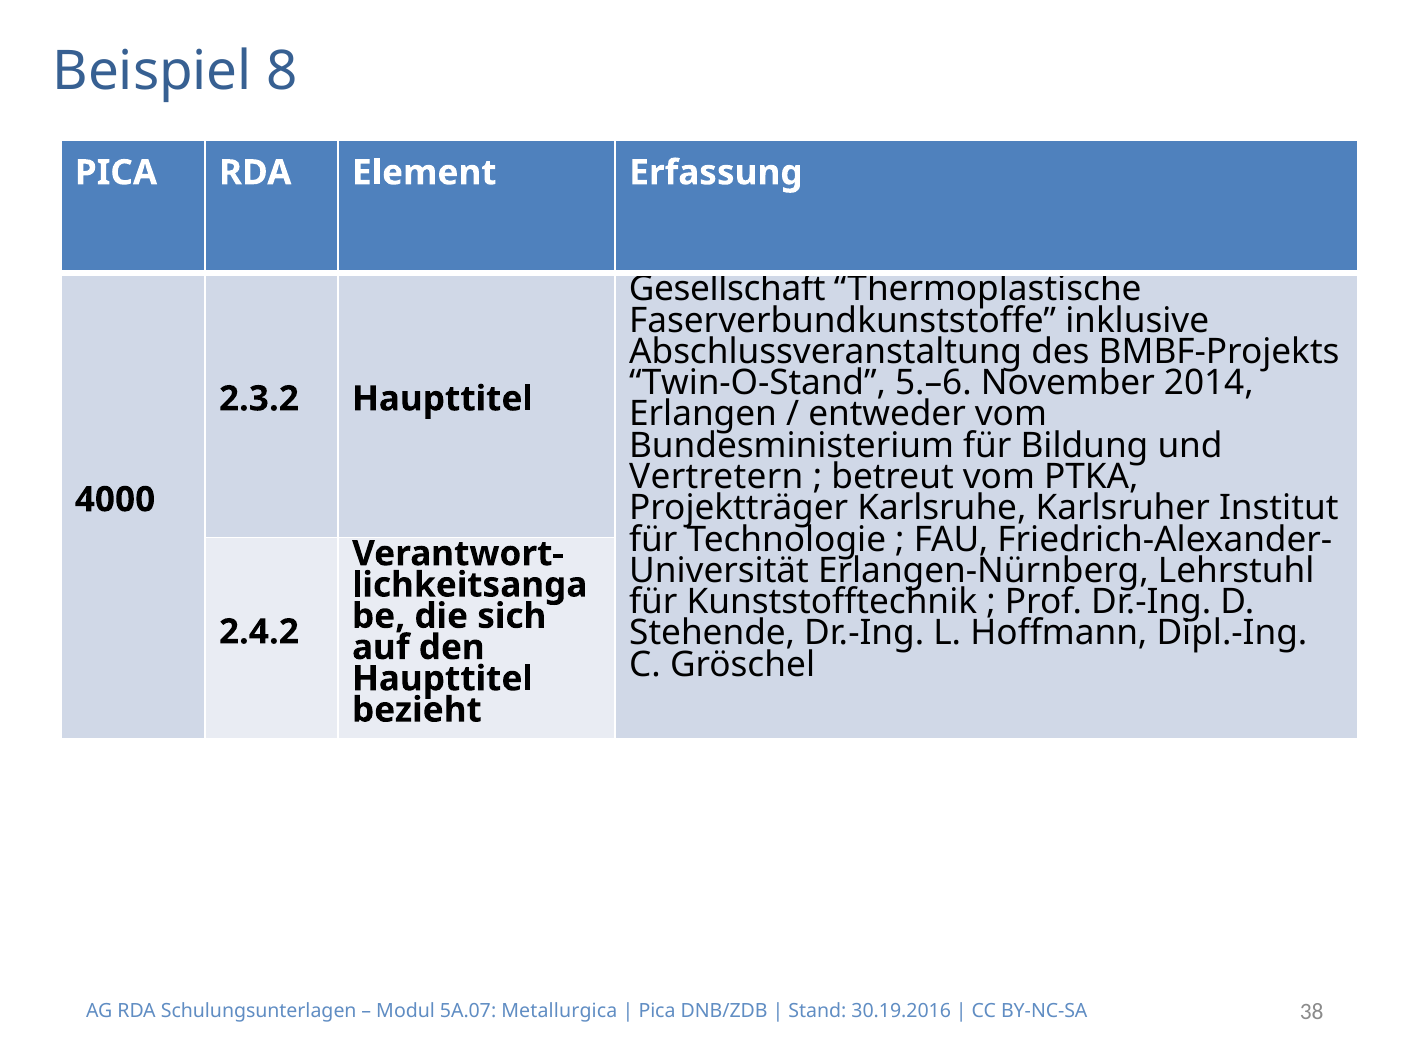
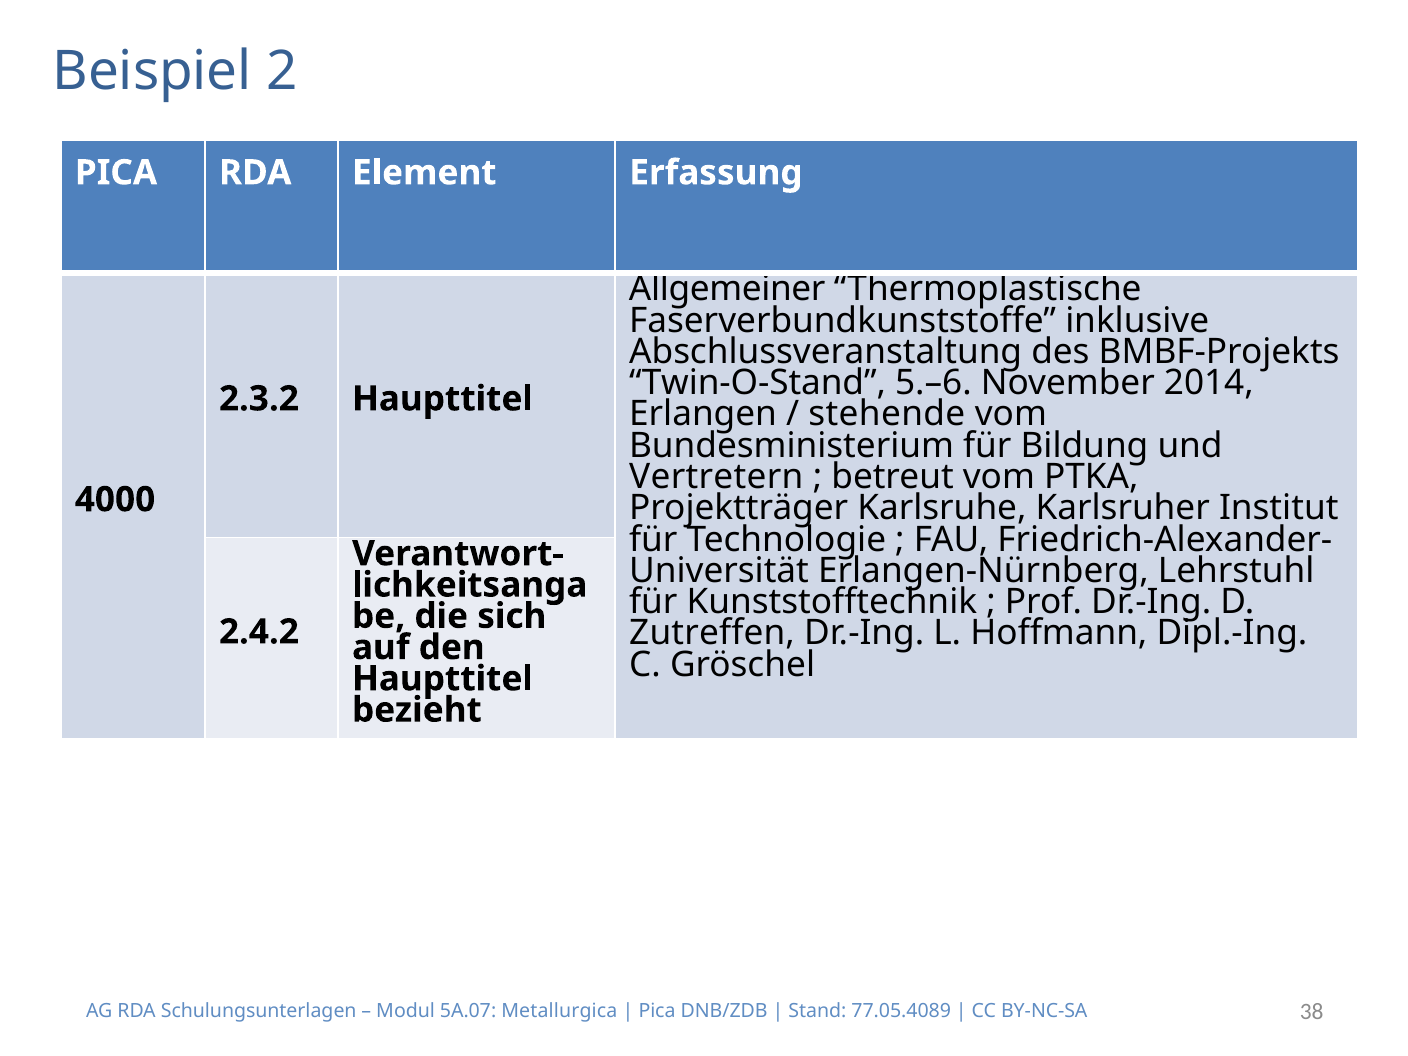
8: 8 -> 2 (282, 71)
Gesellschaft: Gesellschaft -> Allgemeiner (727, 289)
entweder: entweder -> stehende (887, 414)
Stehende: Stehende -> Zutreffen (712, 633)
30.19.2016: 30.19.2016 -> 77.05.4089 (901, 1011)
